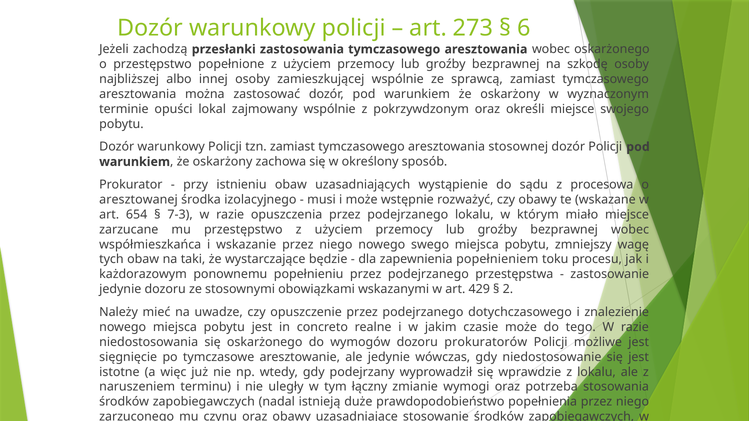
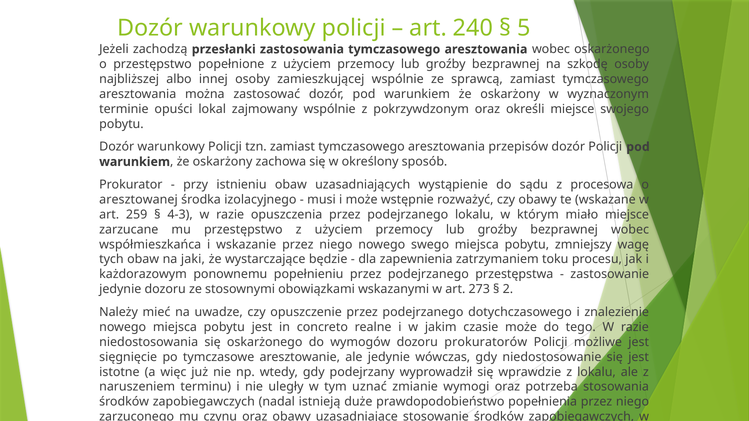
273: 273 -> 240 (473, 28)
6: 6 -> 5 (524, 28)
stosownej: stosownej -> przepisów (518, 147)
654: 654 -> 259 (137, 215)
7-3: 7-3 -> 4-3 (180, 215)
taki: taki -> jaki (193, 260)
popełnieniem: popełnieniem -> zatrzymaniem (497, 260)
429: 429 -> 273 (479, 289)
łączny: łączny -> uznać (369, 387)
